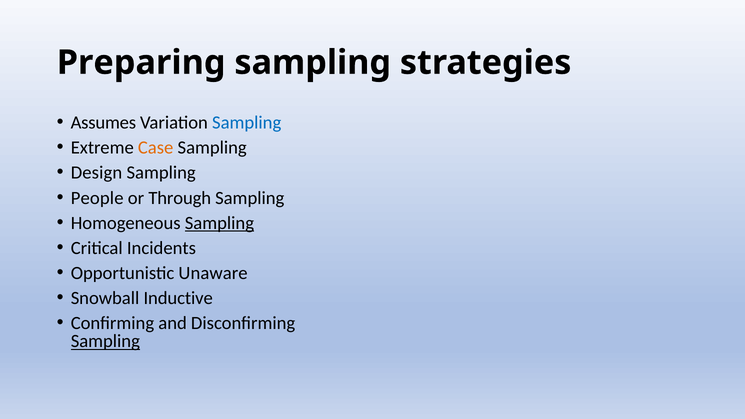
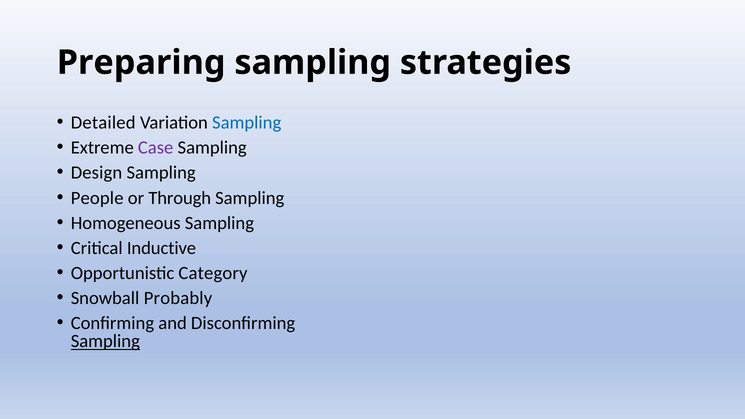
Assumes: Assumes -> Detailed (103, 123)
Case colour: orange -> purple (156, 148)
Sampling underline: present -> none (219, 223)
Incidents: Incidents -> Inductive (162, 248)
Unaware: Unaware -> Category (213, 273)
Inductive: Inductive -> Probably (178, 298)
